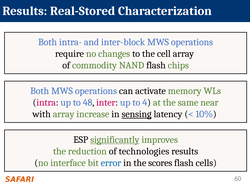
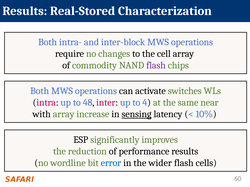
flash colour: black -> purple (156, 65)
memory: memory -> switches (185, 91)
significantly underline: present -> none (115, 140)
technologies: technologies -> performance (144, 152)
interface: interface -> wordline (68, 163)
scores: scores -> wider (160, 163)
